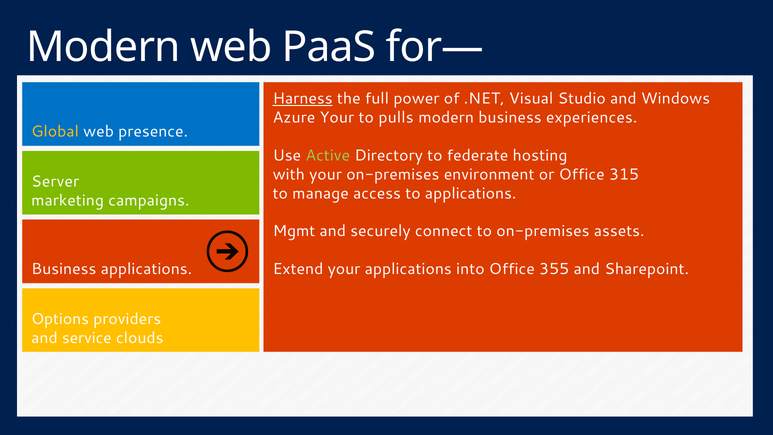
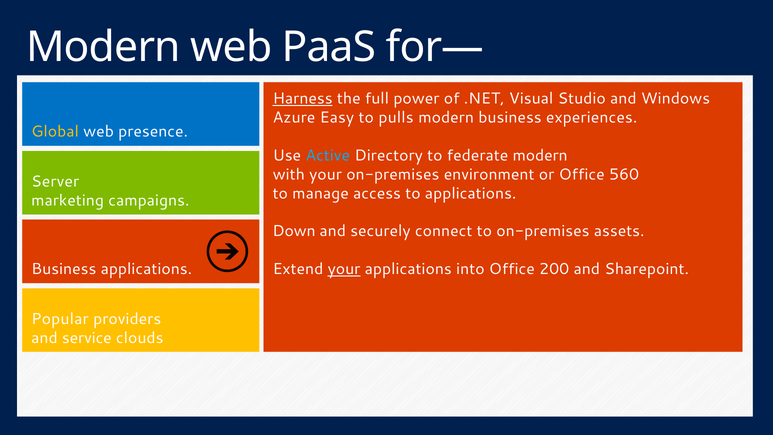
Azure Your: Your -> Easy (337, 117)
Active colour: light green -> light blue (328, 155)
federate hosting: hosting -> modern (540, 155)
315: 315 -> 560 (624, 174)
Mgmt: Mgmt -> Down (294, 231)
your underline: none -> present (344, 269)
355: 355 -> 200 (554, 269)
Options: Options -> Popular (60, 319)
